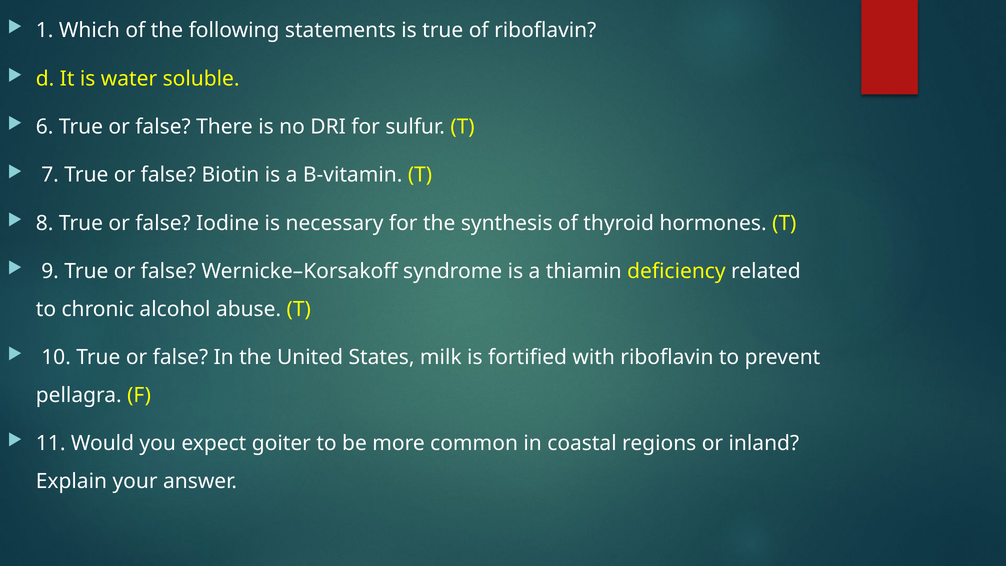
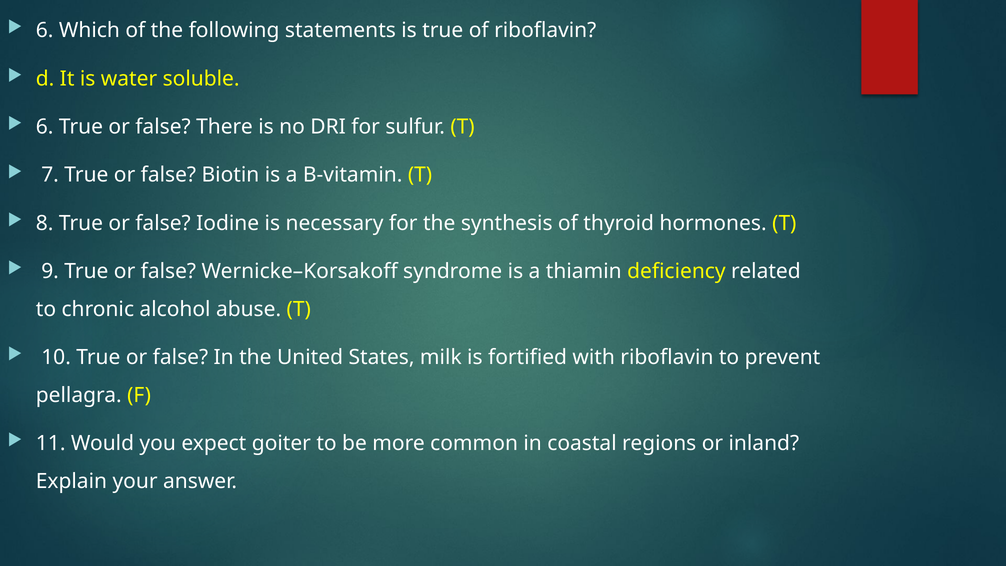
1: 1 -> 6 (45, 30)
